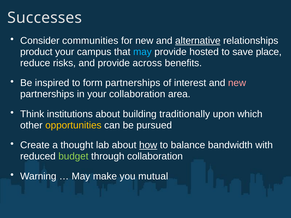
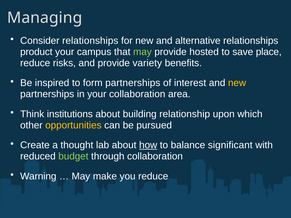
Successes: Successes -> Managing (45, 18)
Consider communities: communities -> relationships (90, 41)
alternative underline: present -> none (198, 41)
may colour: light blue -> light green (142, 52)
across: across -> variety (147, 63)
new colour: pink -> yellow (237, 83)
traditionally: traditionally -> relationship (185, 114)
bandwidth: bandwidth -> significant (230, 145)
you mutual: mutual -> reduce (153, 176)
